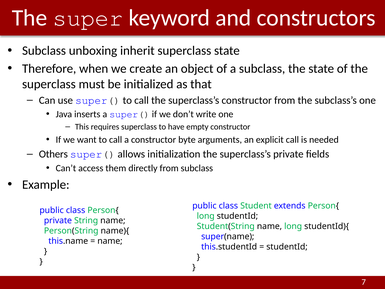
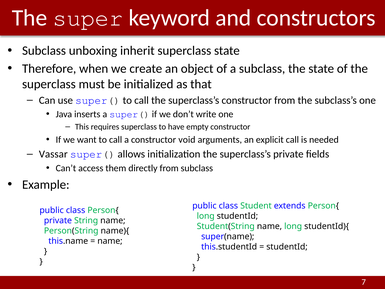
byte: byte -> void (187, 140)
Others: Others -> Vassar (53, 154)
